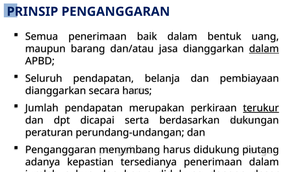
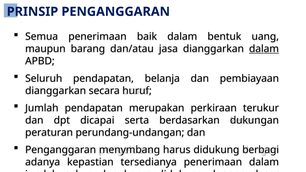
secara harus: harus -> huruf (137, 91)
terukur underline: present -> none (261, 108)
piutang: piutang -> berbagi (261, 150)
